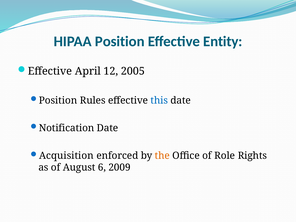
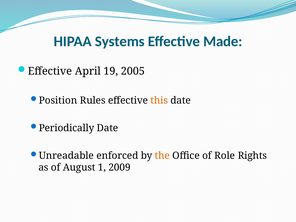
HIPAA Position: Position -> Systems (120, 41)
Entity: Entity -> Made (223, 41)
12: 12 -> 19 (111, 71)
this colour: blue -> orange (159, 100)
Notification: Notification -> Periodically (67, 128)
Acquisition: Acquisition -> Unreadable (66, 156)
6: 6 -> 1 (102, 168)
